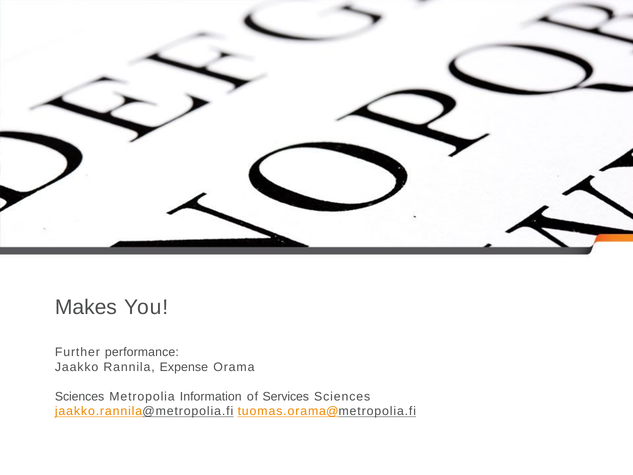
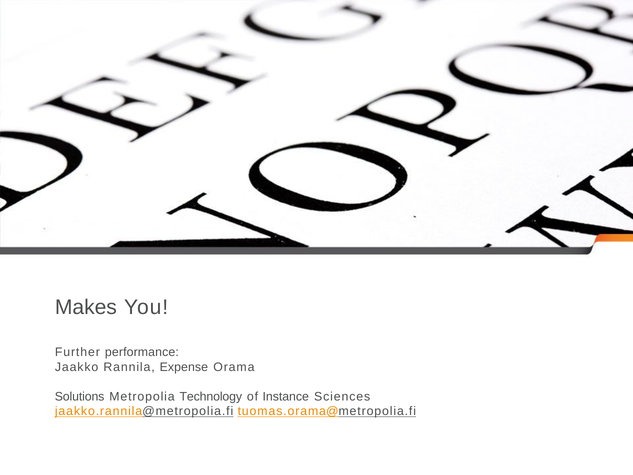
Sciences: Sciences -> Solutions (80, 396)
Information: Information -> Technology (211, 396)
Services: Services -> Instance (286, 396)
